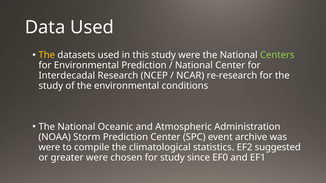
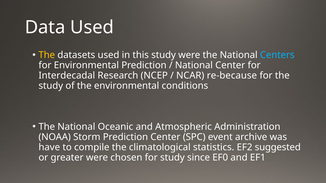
Centers colour: light green -> light blue (277, 55)
re-research: re-research -> re-because (232, 76)
were: were -> have (49, 147)
